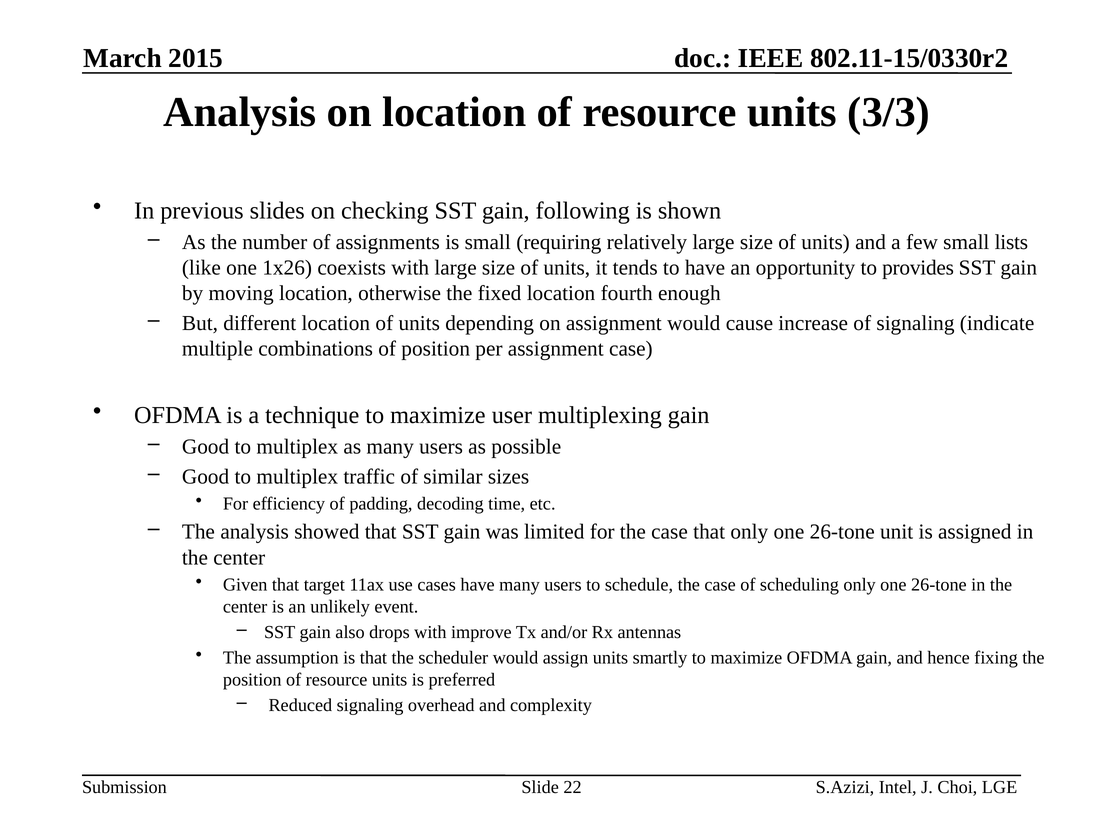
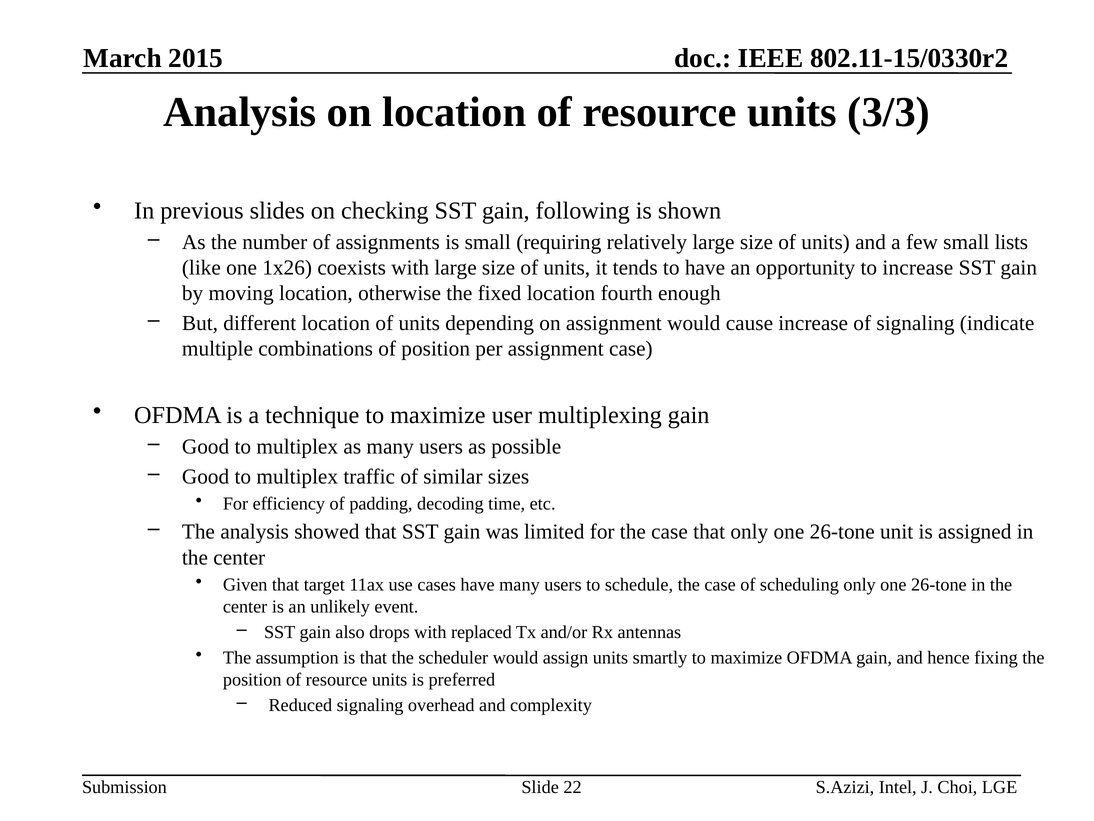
to provides: provides -> increase (918, 268)
improve: improve -> replaced (481, 632)
